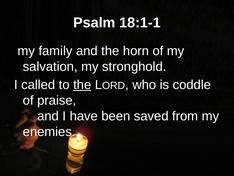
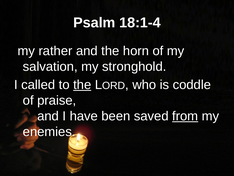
18:1-1: 18:1-1 -> 18:1-4 (140, 23)
family: family -> rather (55, 51)
from underline: none -> present (185, 116)
